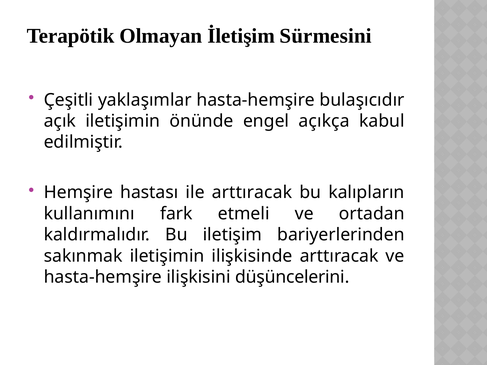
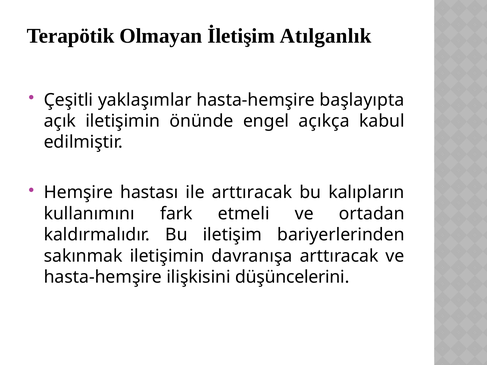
Sürmesini: Sürmesini -> Atılganlık (326, 36)
bulaşıcıdır: bulaşıcıdır -> başlayıpta (362, 100)
ilişkisinde: ilişkisinde -> davranışa (252, 256)
